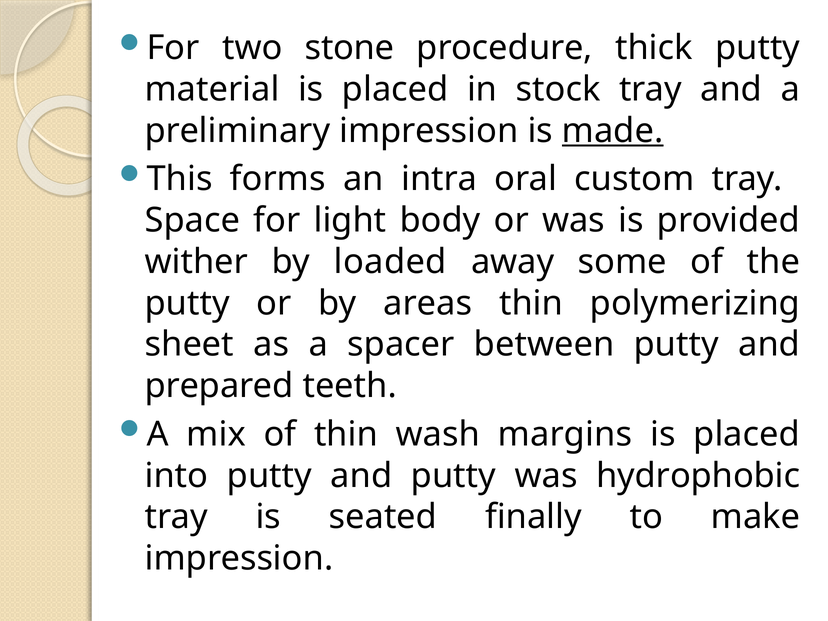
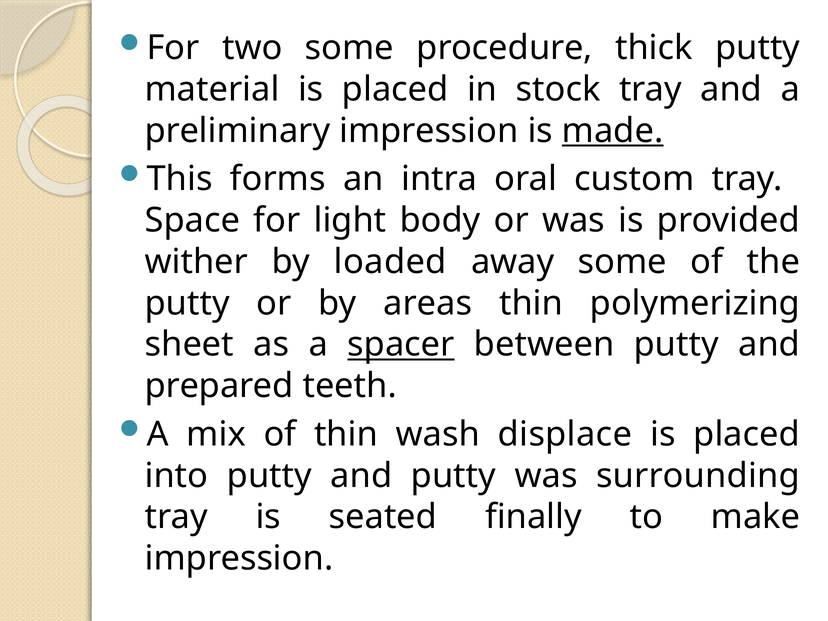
two stone: stone -> some (349, 48)
spacer underline: none -> present (401, 345)
margins: margins -> displace (565, 434)
hydrophobic: hydrophobic -> surrounding (698, 476)
